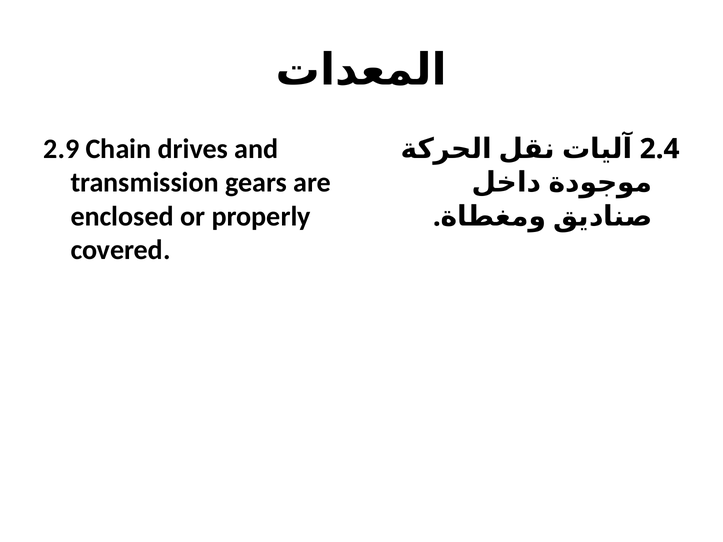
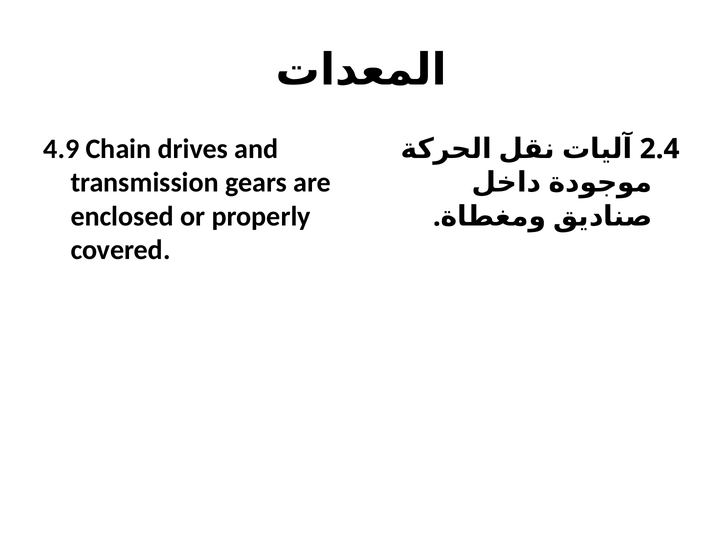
2.9: 2.9 -> 4.9 (61, 149)
